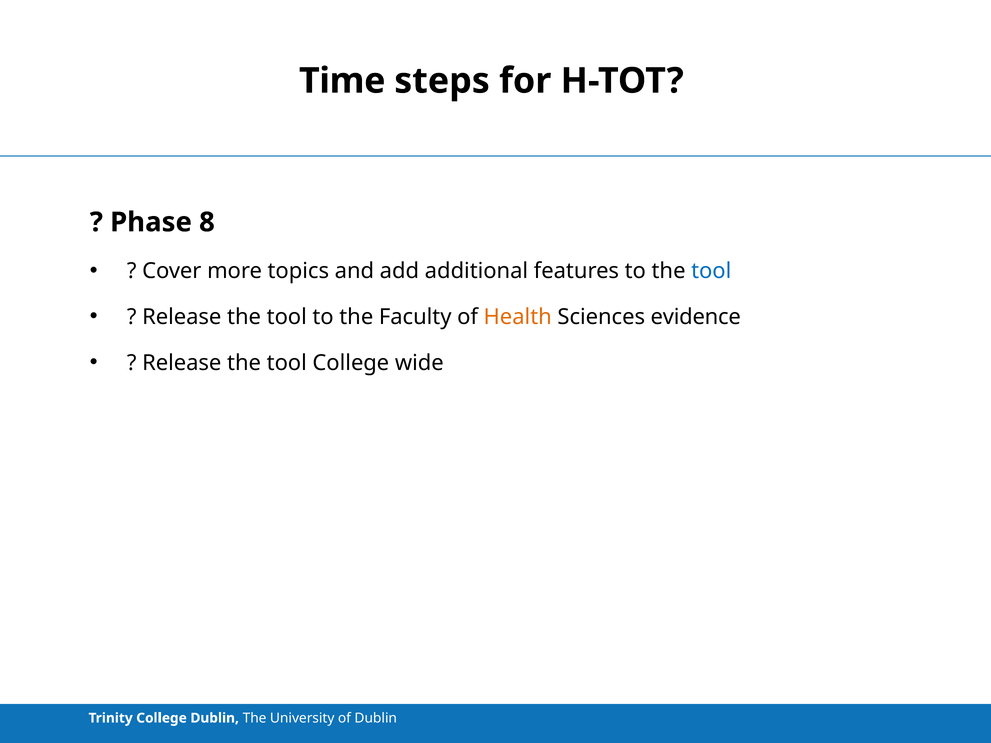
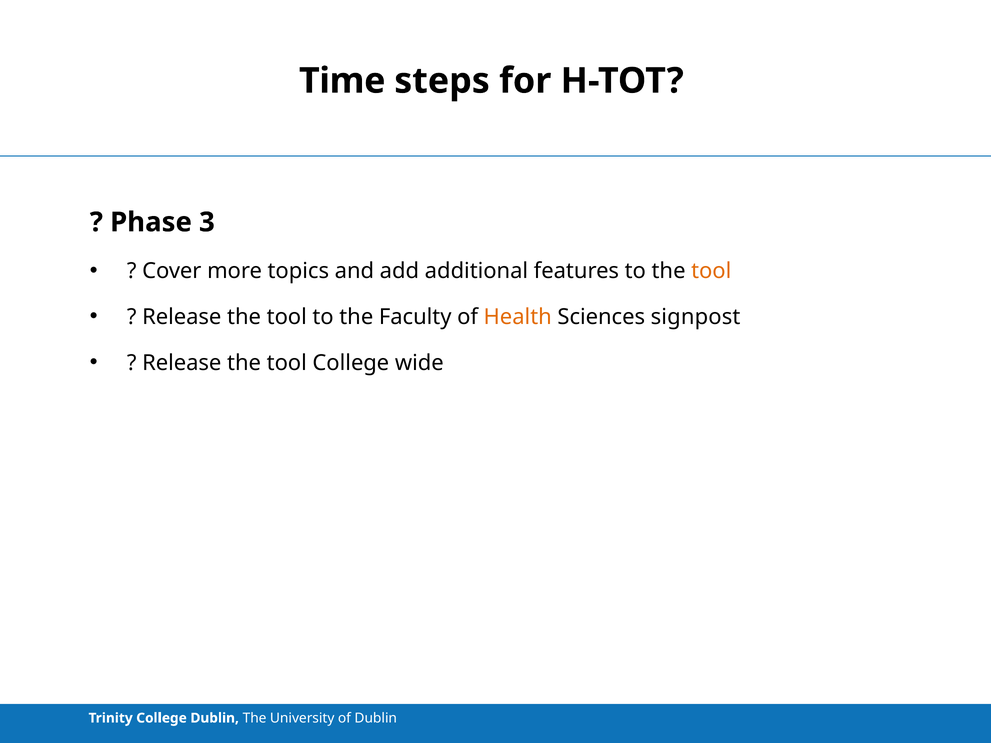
8: 8 -> 3 (207, 222)
tool colour: blue -> orange (711, 271)
evidence: evidence -> signpost (696, 317)
